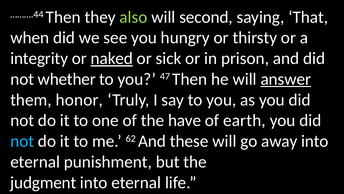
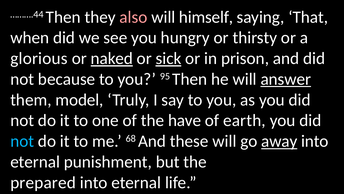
also colour: light green -> pink (133, 17)
second: second -> himself (206, 17)
integrity: integrity -> glorious (39, 58)
sick underline: none -> present (168, 58)
whether: whether -> because (67, 79)
47: 47 -> 95 (165, 76)
honor: honor -> model (79, 100)
62: 62 -> 68 (131, 138)
away underline: none -> present (279, 141)
judgment: judgment -> prepared (43, 182)
